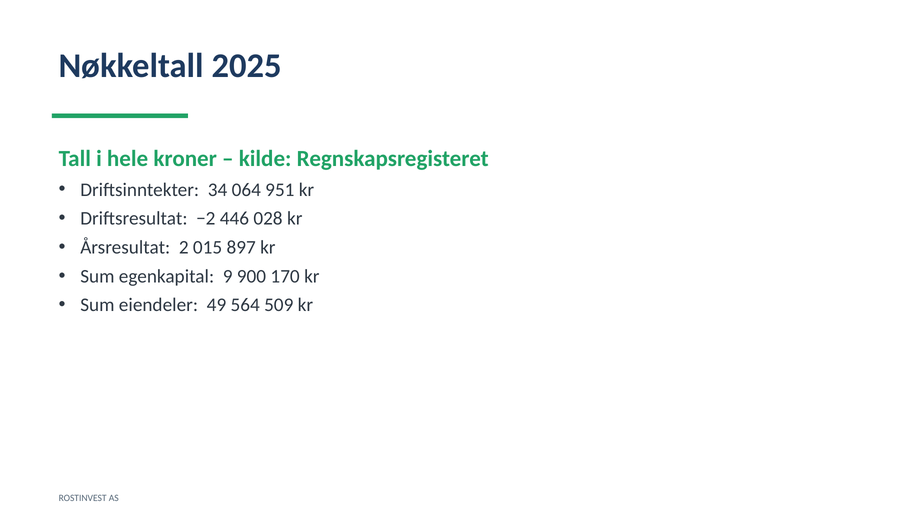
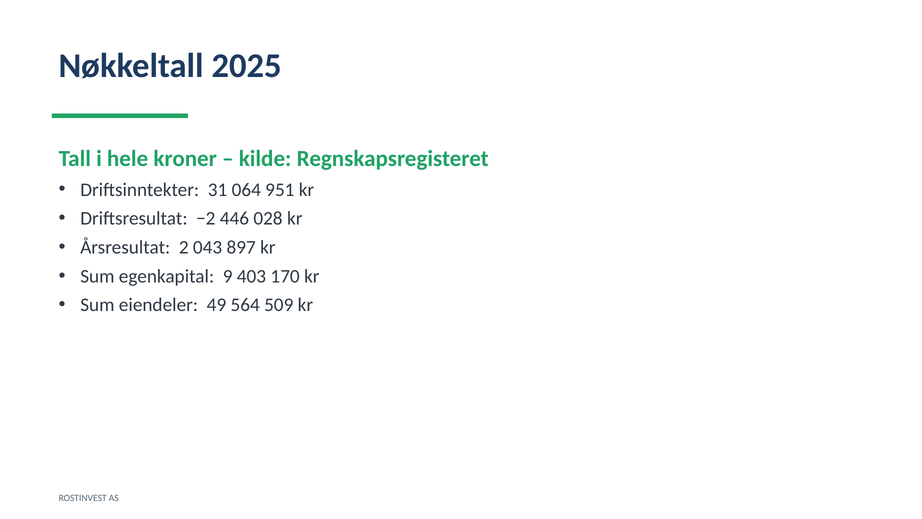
34: 34 -> 31 (218, 190)
015: 015 -> 043 (208, 247)
900: 900 -> 403 (251, 276)
